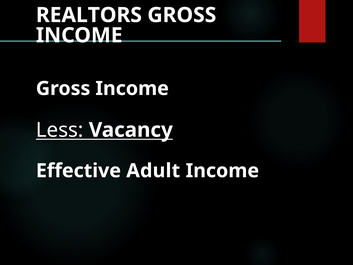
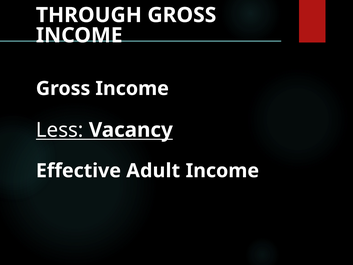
REALTORS: REALTORS -> THROUGH (89, 15)
